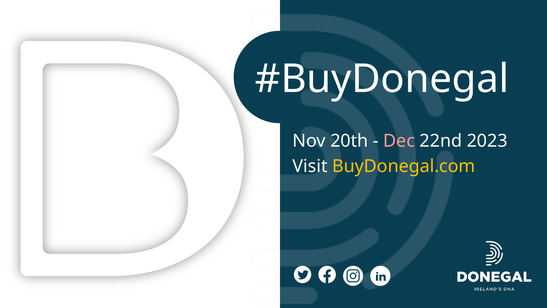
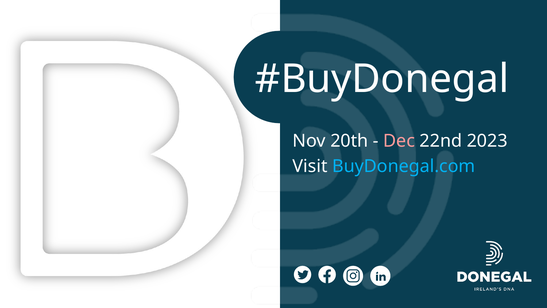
BuyDonegal.com colour: yellow -> light blue (404, 166)
